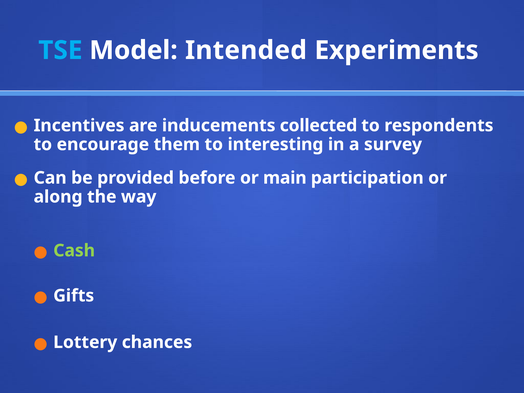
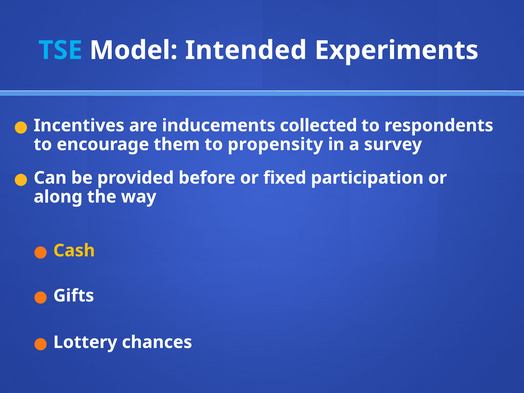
interesting: interesting -> propensity (275, 144)
main: main -> fixed (285, 178)
Cash colour: light green -> yellow (74, 251)
